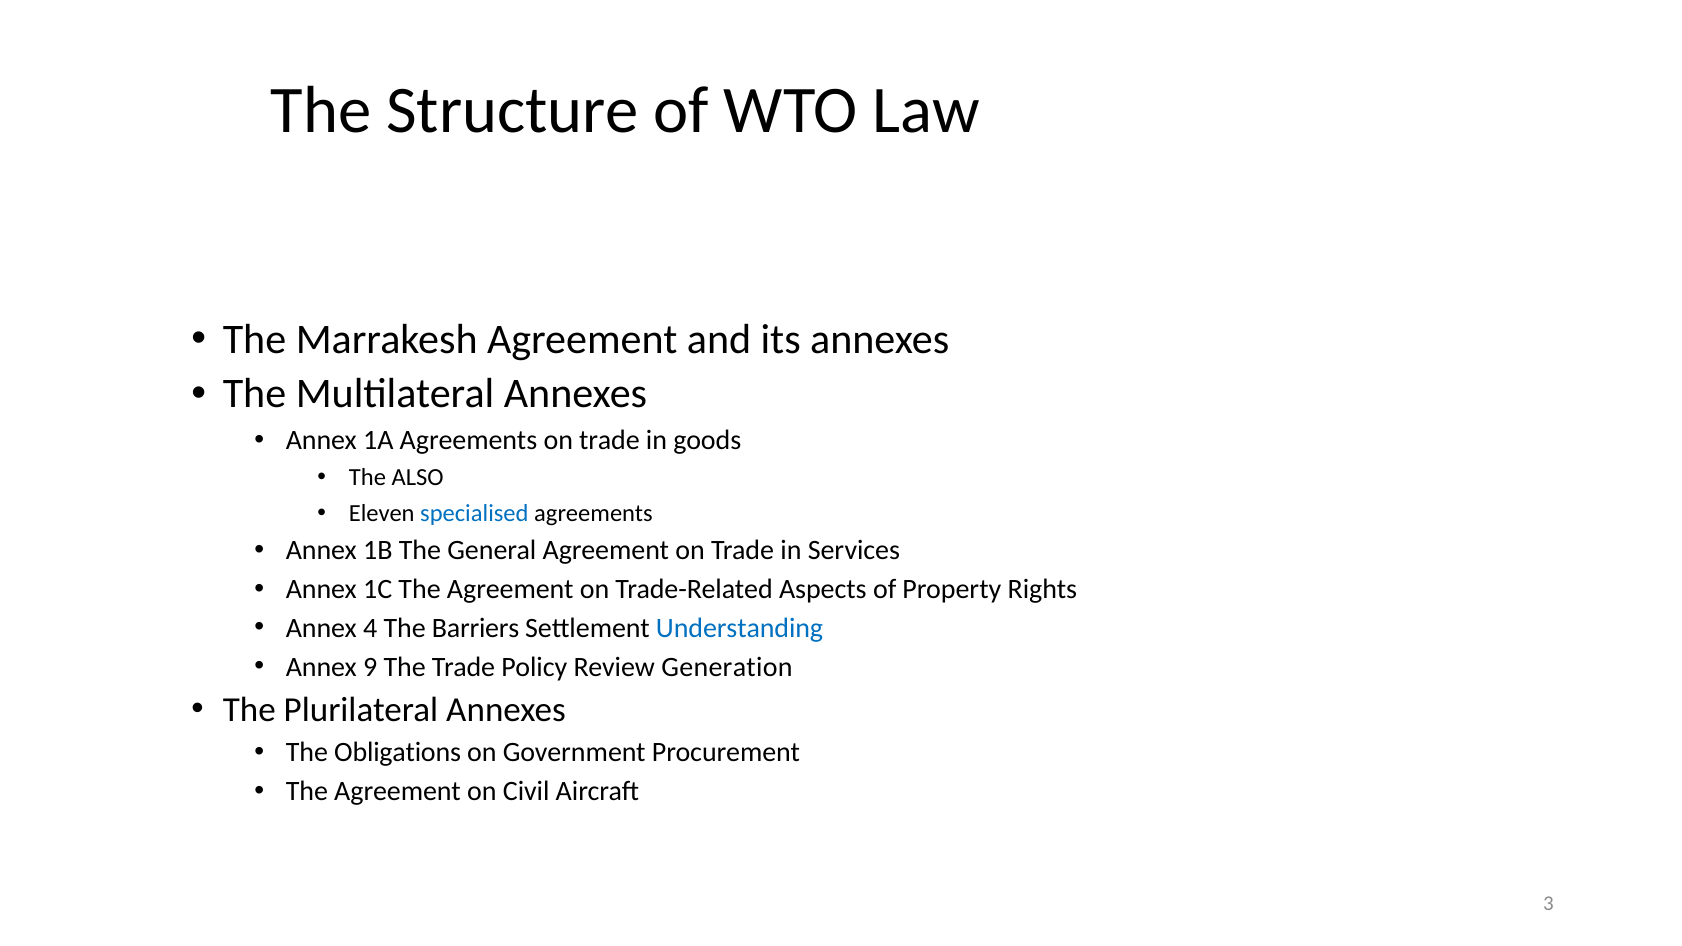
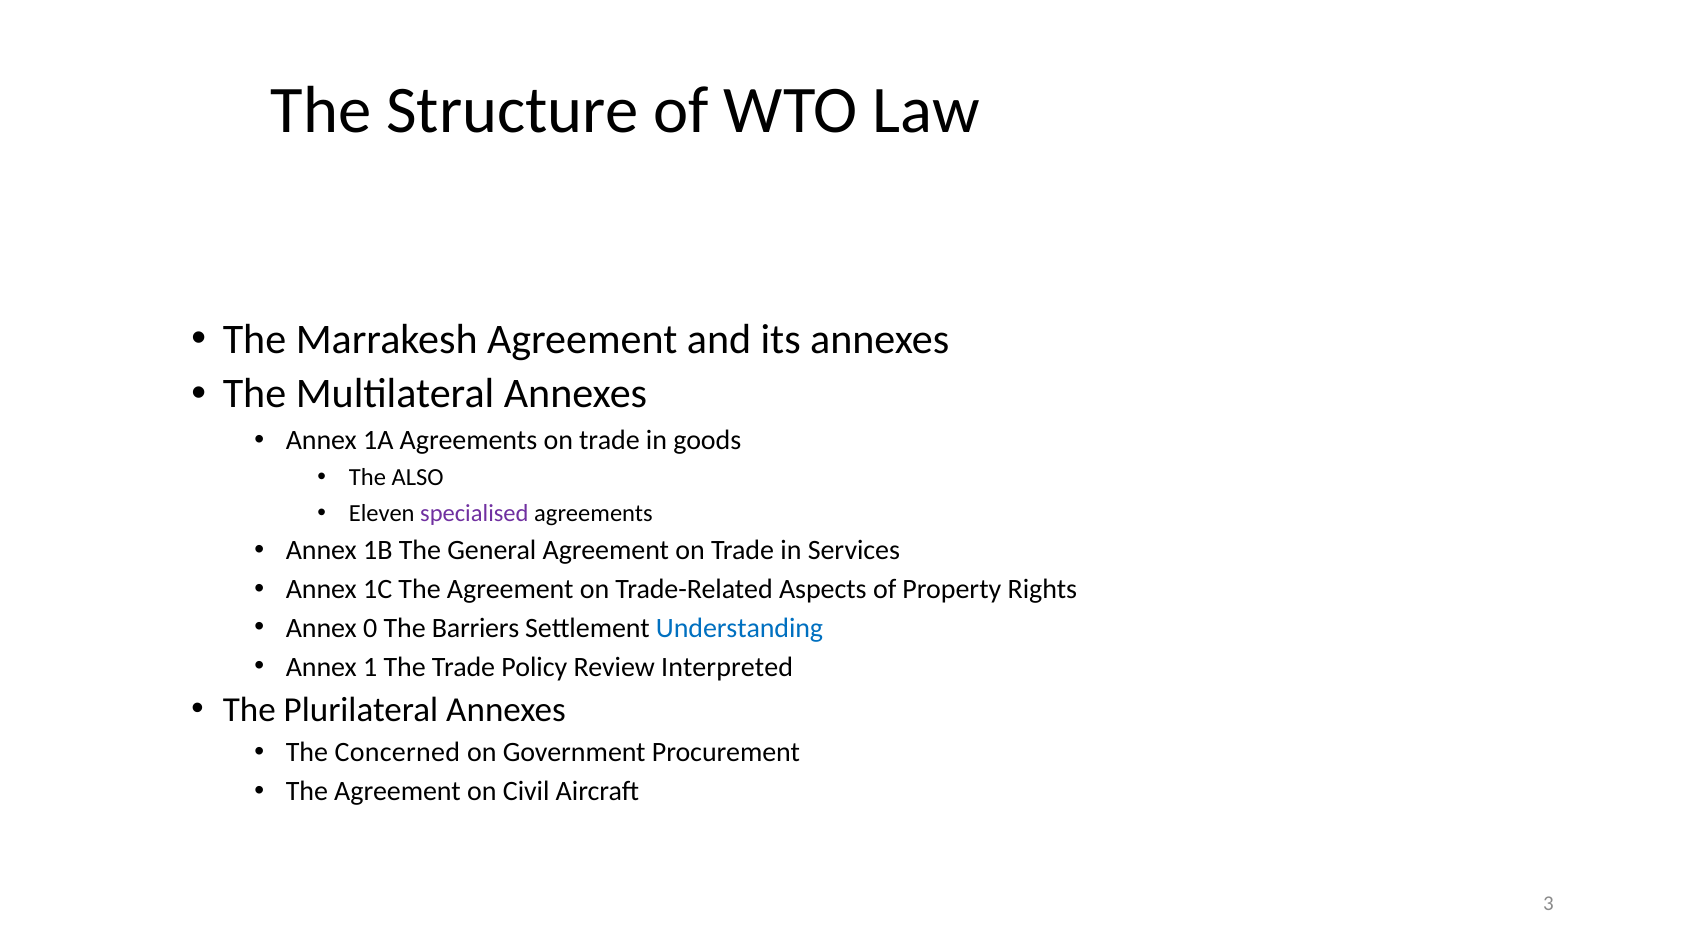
specialised colour: blue -> purple (474, 513)
4: 4 -> 0 (370, 628)
9: 9 -> 1 (370, 667)
Generation: Generation -> Interpreted (727, 667)
Obligations: Obligations -> Concerned (397, 753)
